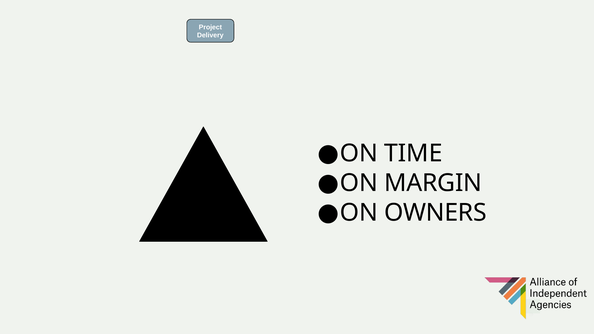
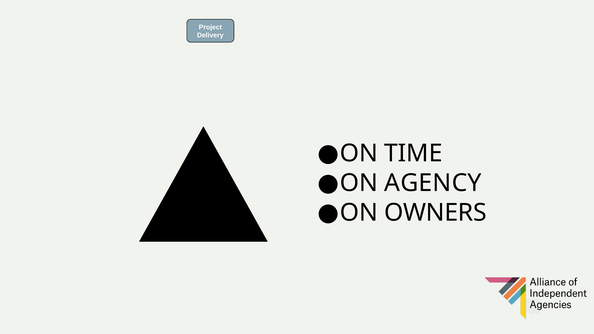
MARGIN: MARGIN -> AGENCY (433, 183)
